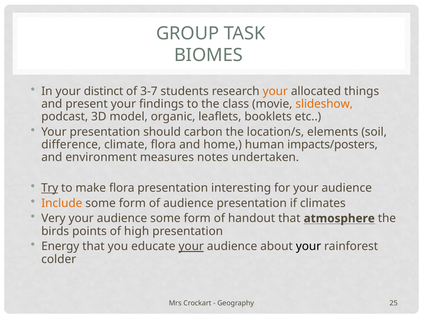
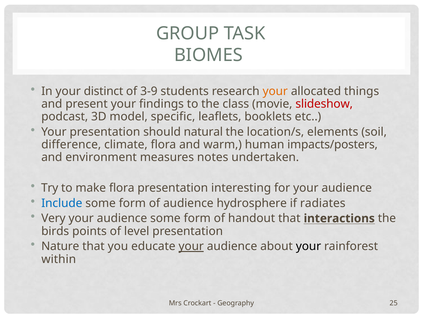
3-7: 3-7 -> 3-9 (149, 91)
slideshow colour: orange -> red (324, 104)
organic: organic -> specific (173, 116)
carbon: carbon -> natural (203, 132)
home: home -> warm (223, 144)
Try underline: present -> none (50, 187)
Include colour: orange -> blue (62, 203)
audience presentation: presentation -> hydrosphere (252, 203)
climates: climates -> radiates (323, 203)
atmosphere: atmosphere -> interactions (339, 218)
high: high -> level (137, 231)
Energy: Energy -> Nature (60, 246)
colder: colder -> within (59, 259)
